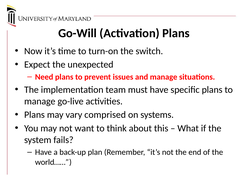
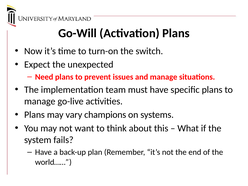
comprised: comprised -> champions (105, 115)
